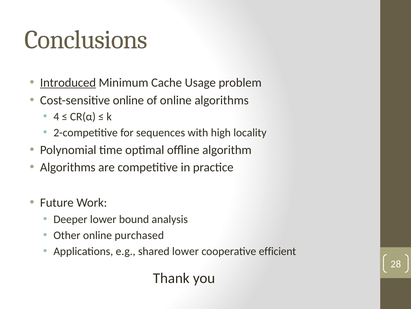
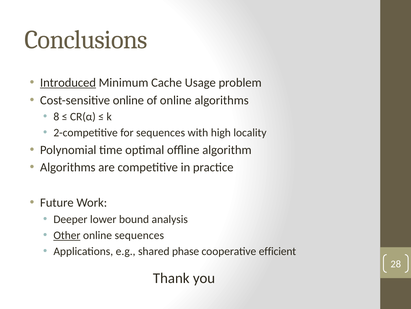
4: 4 -> 8 (56, 117)
Other underline: none -> present (67, 235)
online purchased: purchased -> sequences (139, 235)
shared lower: lower -> phase (186, 251)
